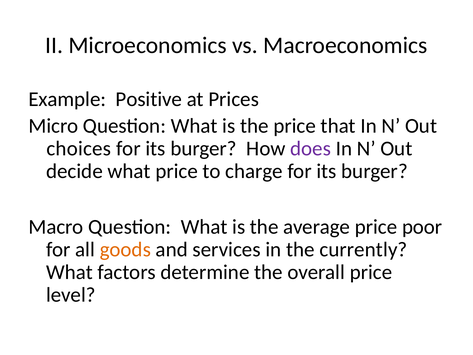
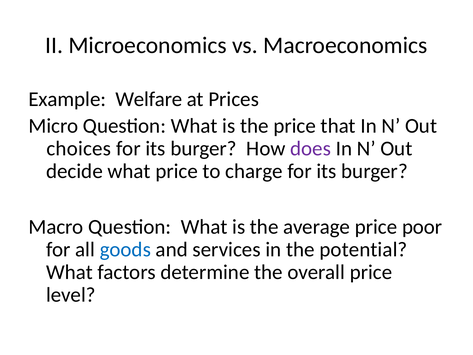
Positive: Positive -> Welfare (149, 99)
goods colour: orange -> blue (125, 249)
currently: currently -> potential (363, 249)
